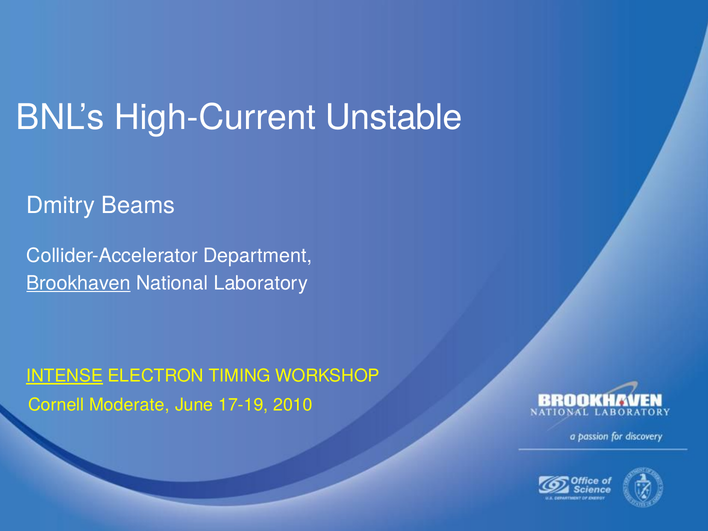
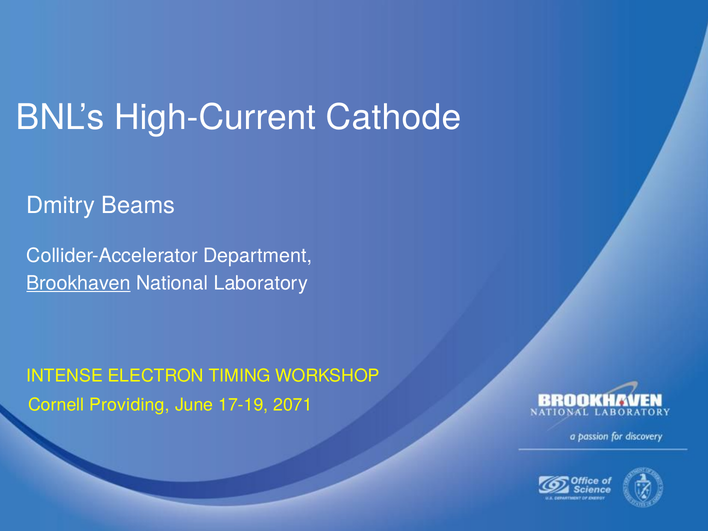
Unstable: Unstable -> Cathode (394, 118)
INTENSE underline: present -> none (64, 376)
Moderate: Moderate -> Providing (129, 405)
2010: 2010 -> 2071 (293, 405)
